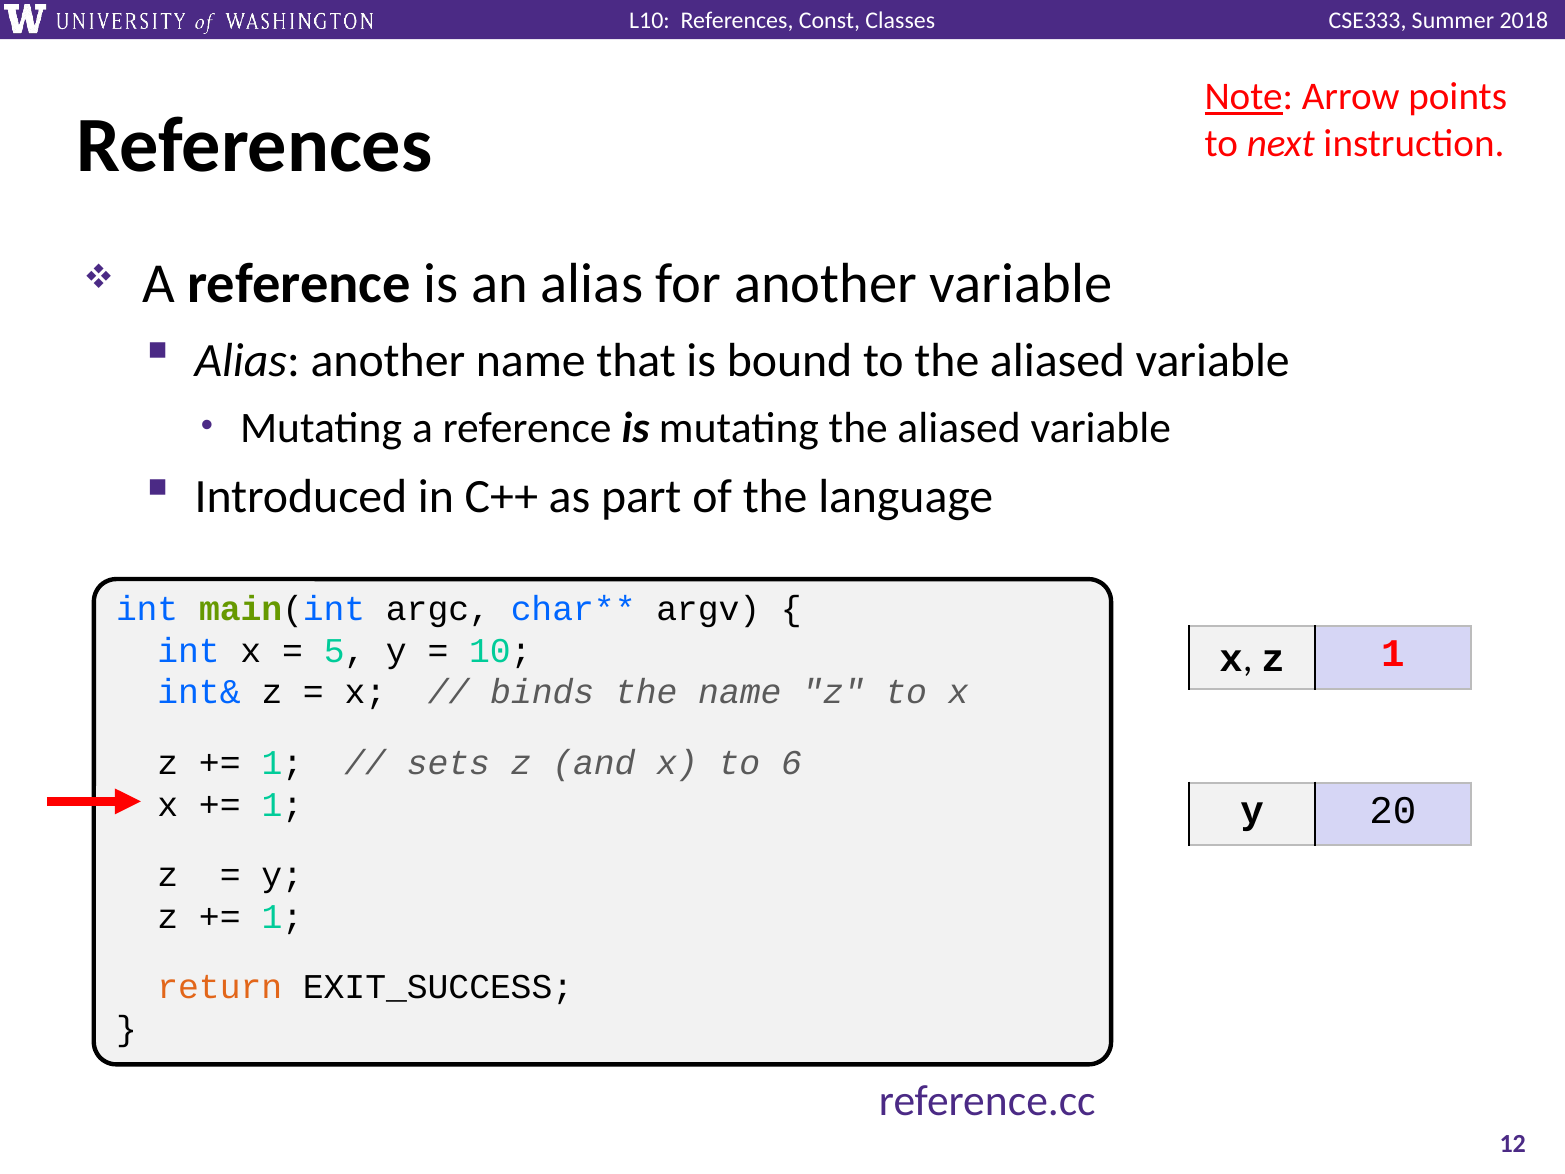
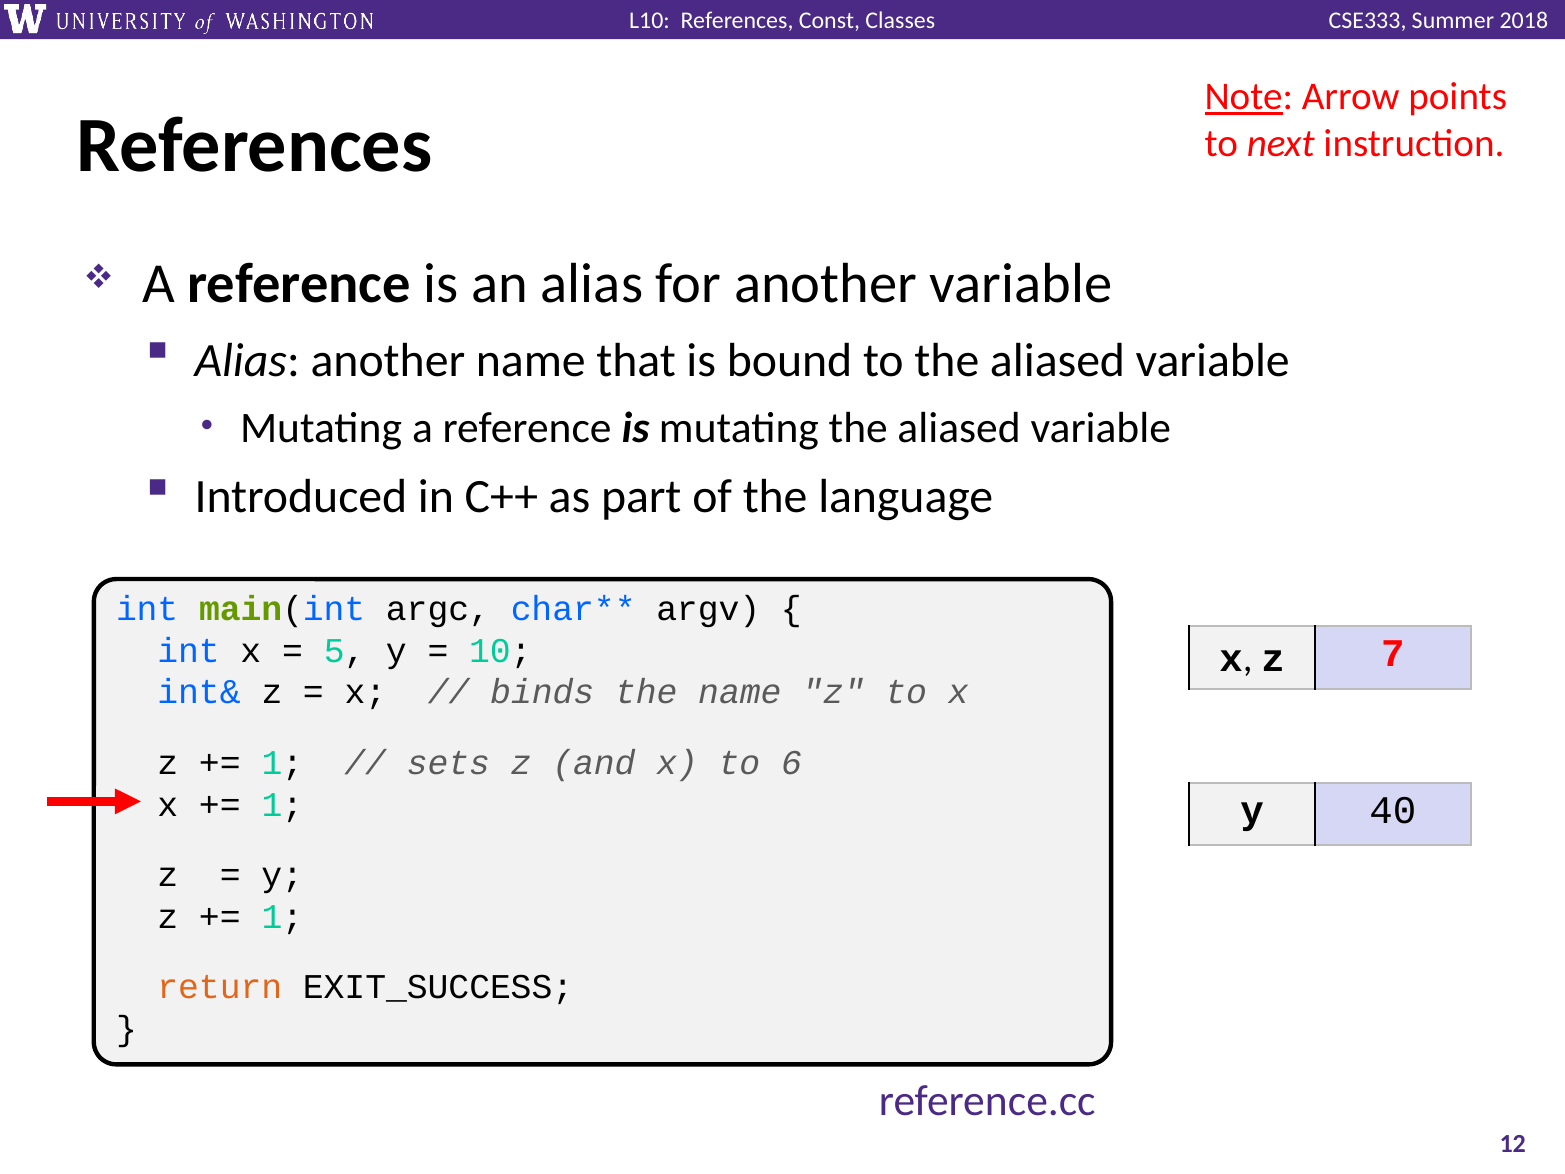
z 1: 1 -> 7 (1393, 654)
20: 20 -> 40 (1393, 810)
